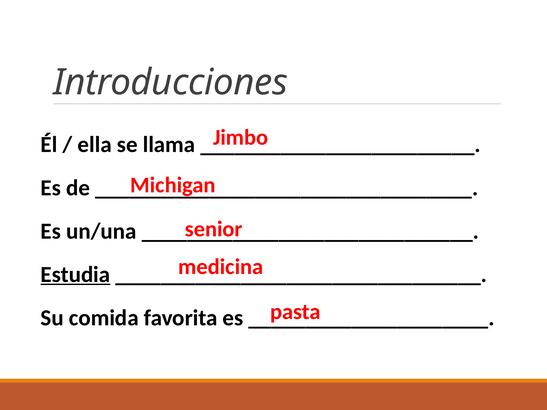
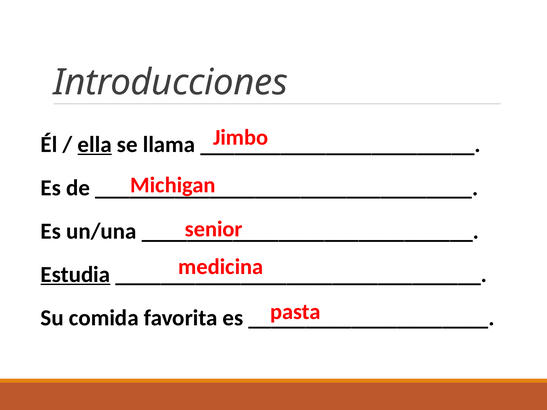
ella underline: none -> present (95, 145)
